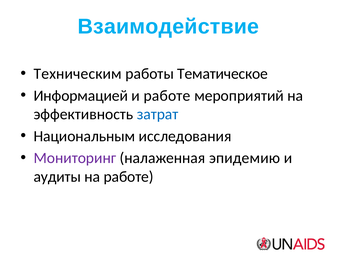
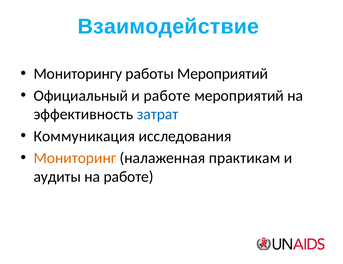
Техническим: Техническим -> Мониторингу (78, 74)
работы Тематическое: Тематическое -> Мероприятий (223, 74)
Информацией: Информацией -> Официальный (81, 95)
Национальным: Национальным -> Коммуникация (84, 136)
Мониторинг colour: purple -> orange (75, 158)
эпидемию: эпидемию -> практикам (245, 158)
